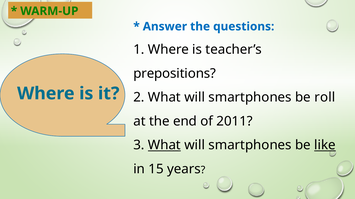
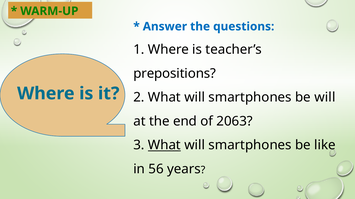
be roll: roll -> will (325, 98)
2011: 2011 -> 2063 (235, 122)
like underline: present -> none (325, 146)
15: 15 -> 56 (156, 170)
